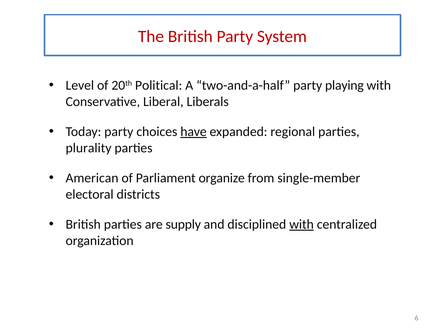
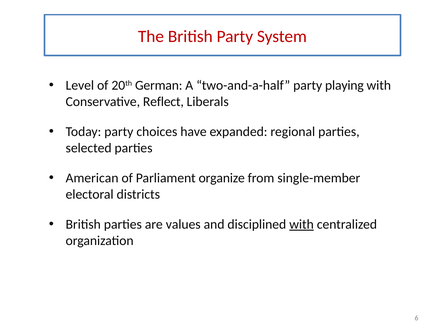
Political: Political -> German (159, 85)
Liberal: Liberal -> Reflect (163, 102)
have underline: present -> none (194, 132)
plurality: plurality -> selected (89, 148)
supply: supply -> values (183, 225)
